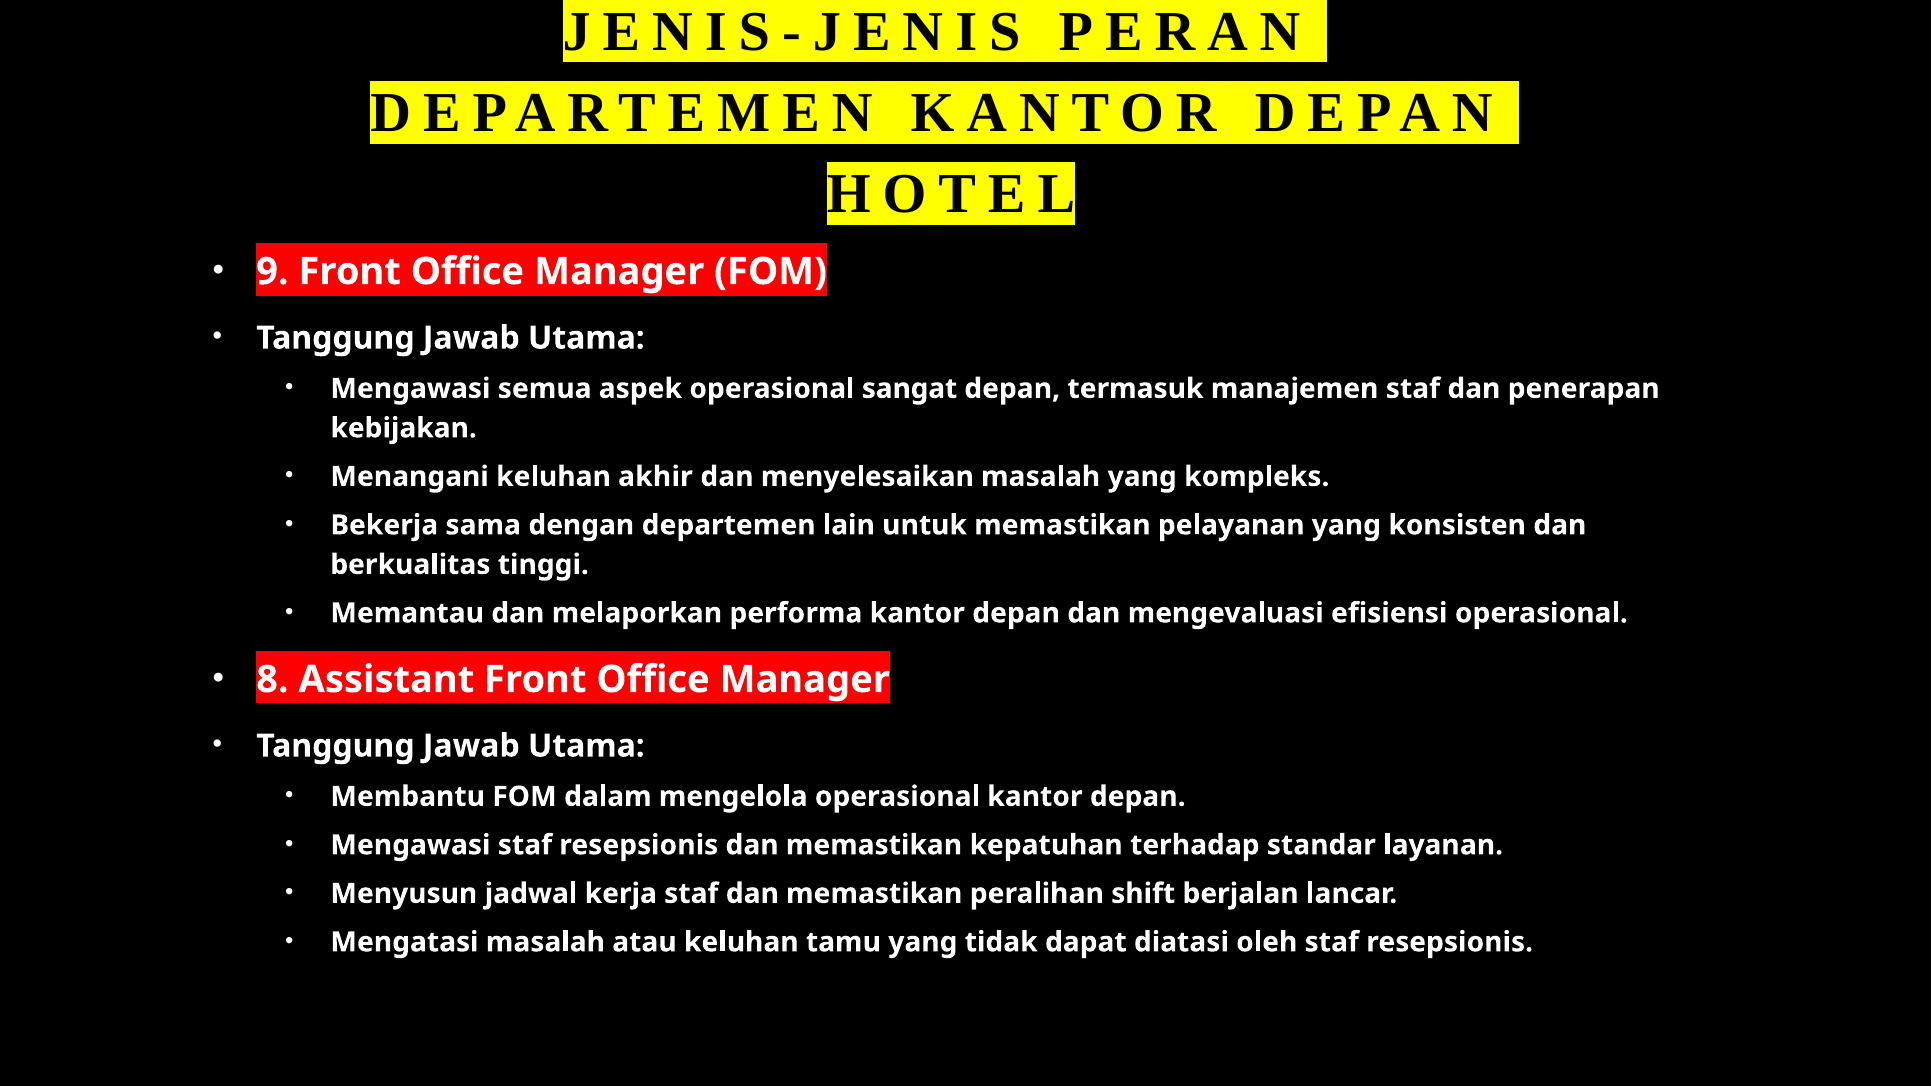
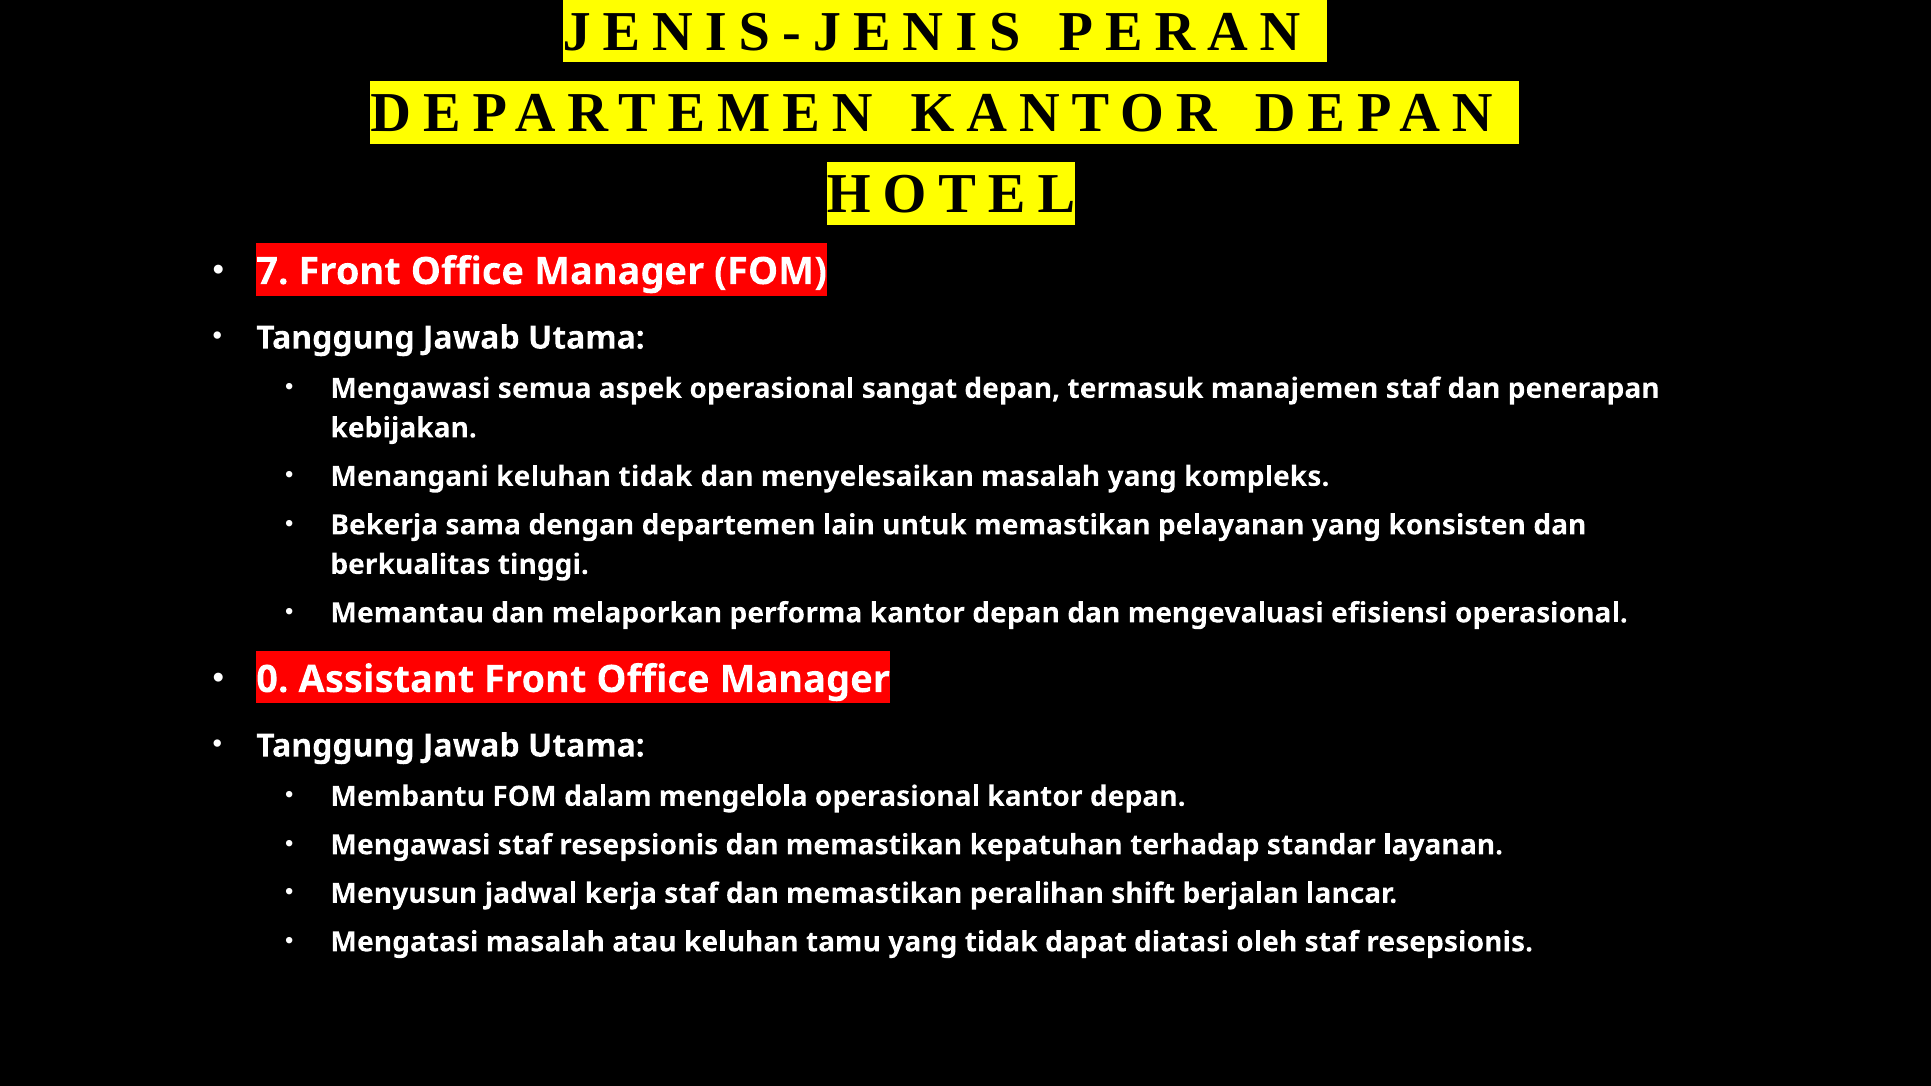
9: 9 -> 7 (272, 272)
keluhan akhir: akhir -> tidak (655, 477)
8: 8 -> 0 (272, 680)
